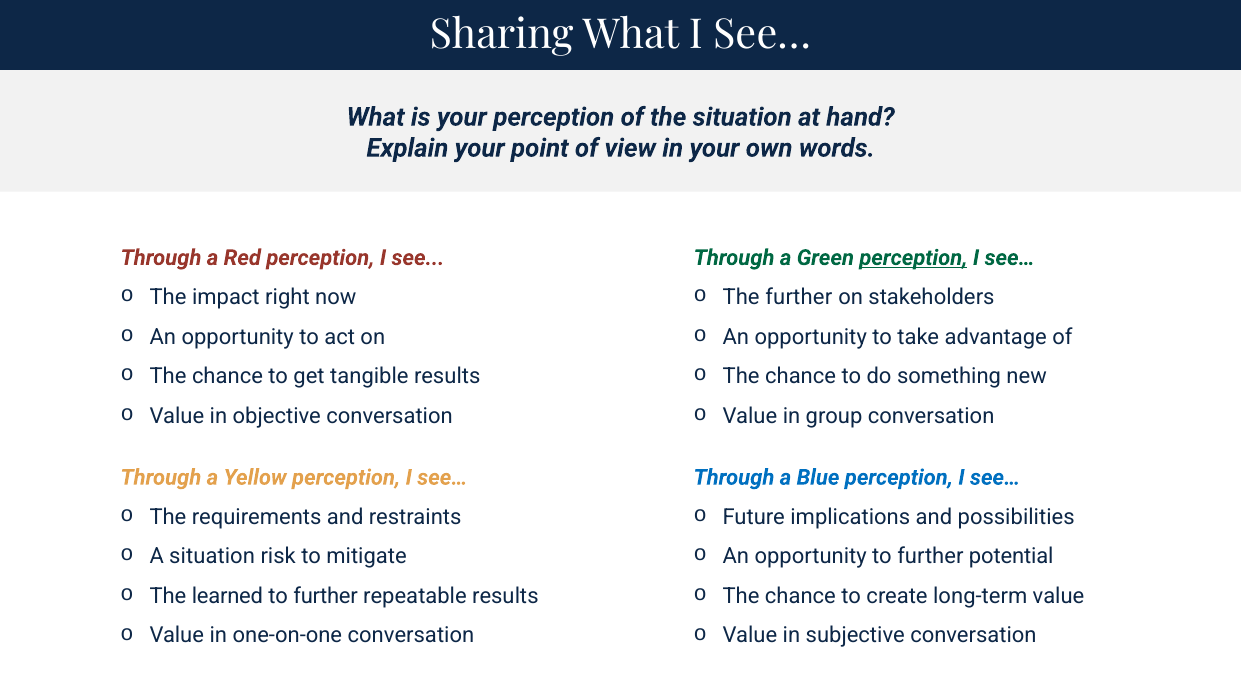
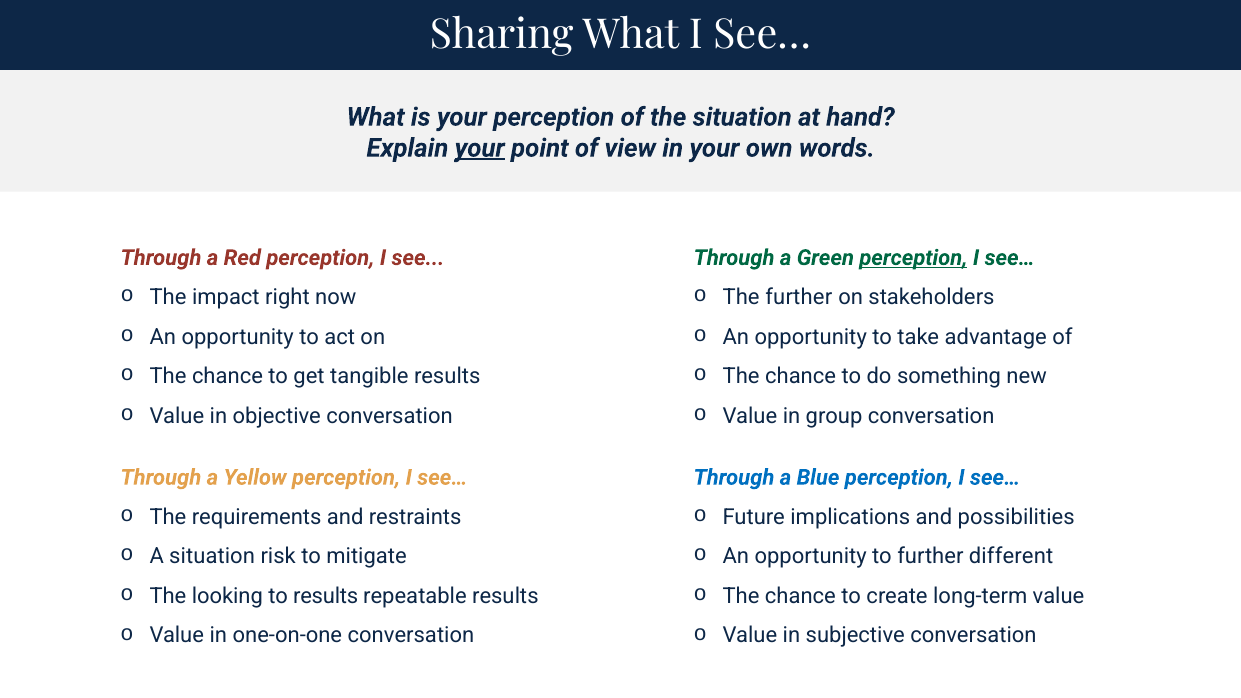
your underline: none -> present (480, 148)
potential: potential -> different (1011, 557)
learned: learned -> looking (227, 596)
further: further -> results (326, 596)
